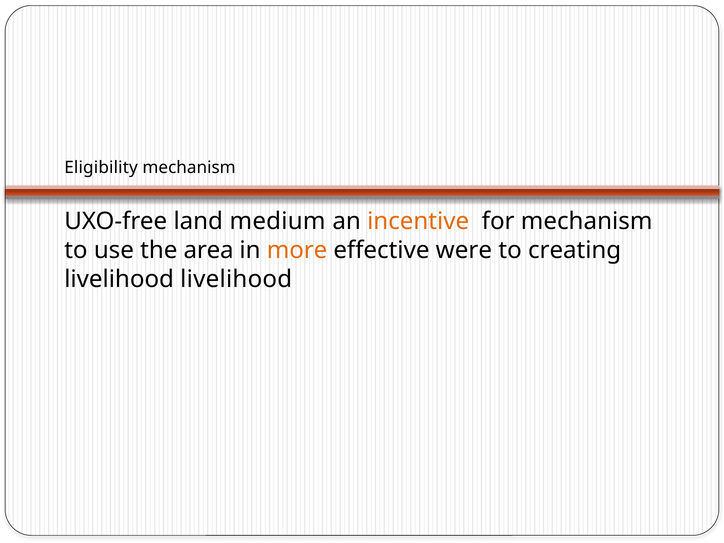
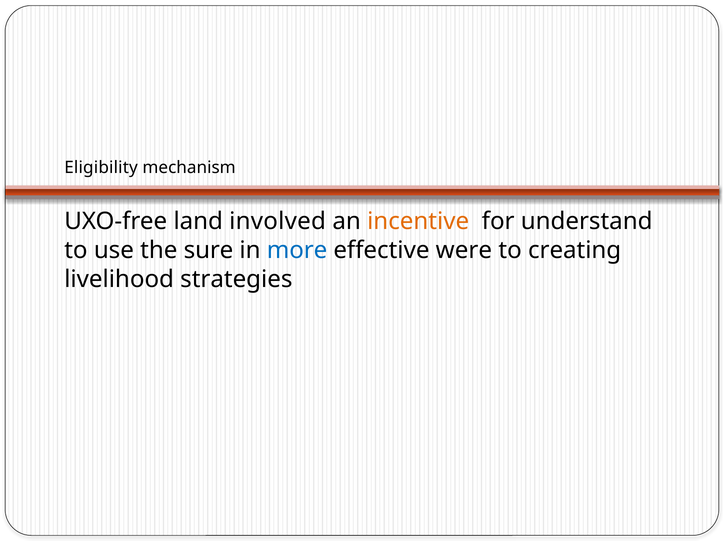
medium: medium -> involved (278, 221)
for mechanism: mechanism -> understand (587, 221)
area: area -> sure (209, 250)
more colour: orange -> blue (297, 250)
livelihood livelihood: livelihood -> strategies (236, 279)
